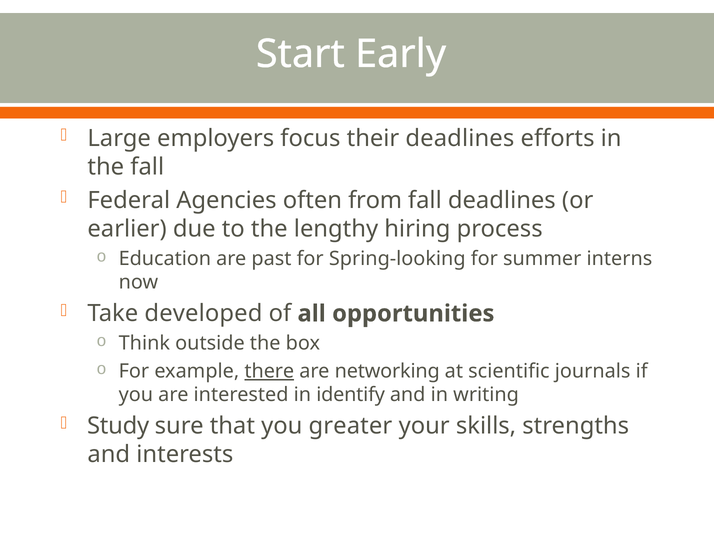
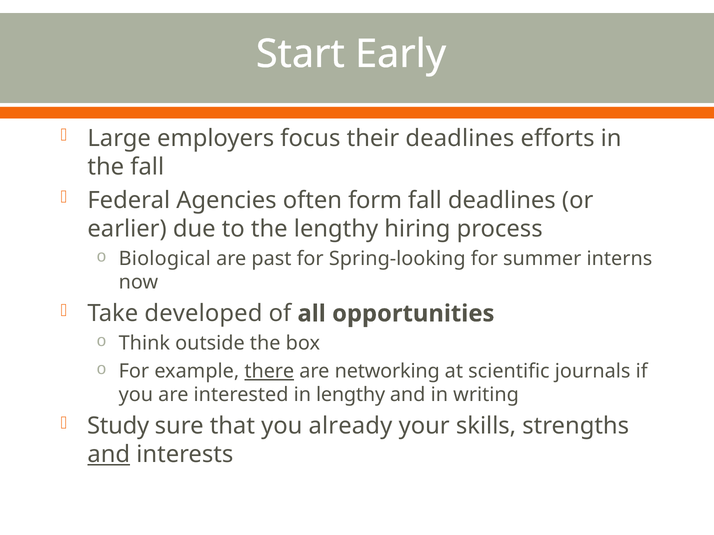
from: from -> form (375, 200)
Education: Education -> Biological (165, 259)
in identify: identify -> lengthy (351, 395)
greater: greater -> already (350, 427)
and underline: none -> present (109, 455)
